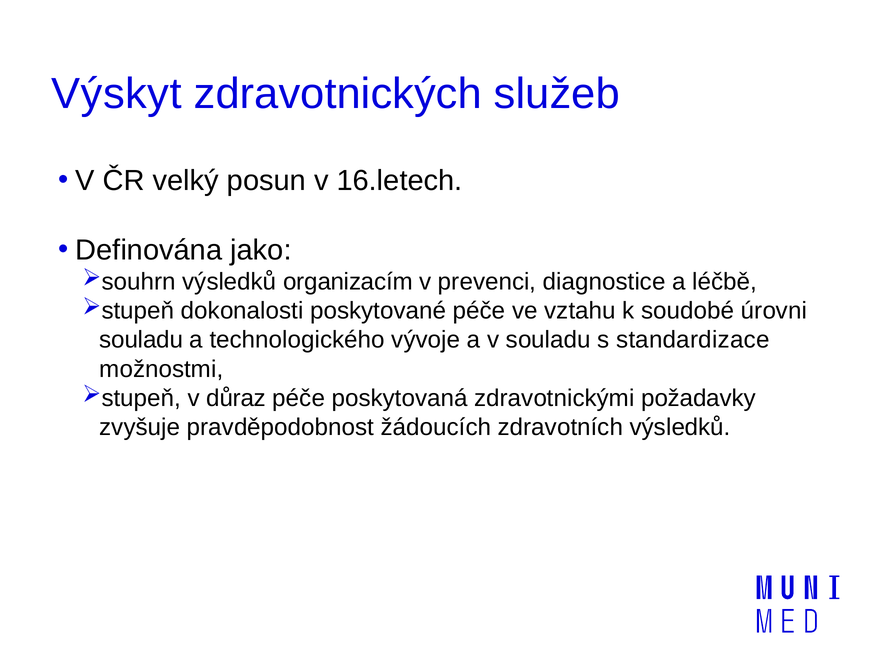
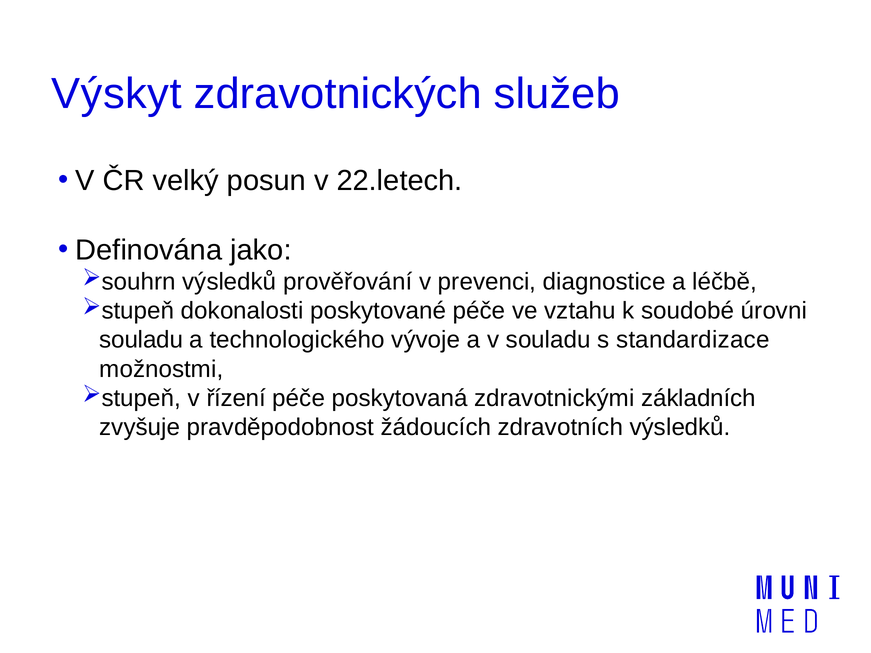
16.letech: 16.letech -> 22.letech (400, 181)
organizacím: organizacím -> prověřování (348, 282)
důraz: důraz -> řízení (236, 398)
požadavky: požadavky -> základních (698, 398)
